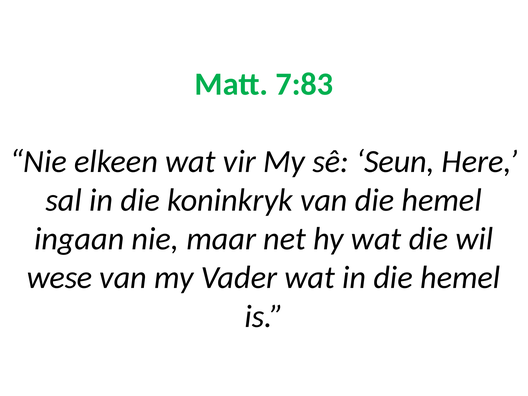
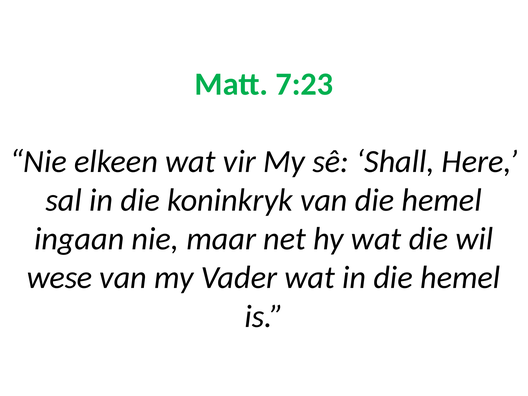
7:83: 7:83 -> 7:23 (304, 84)
Seun: Seun -> Shall (395, 162)
